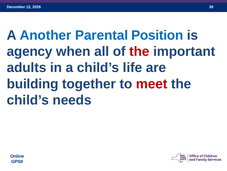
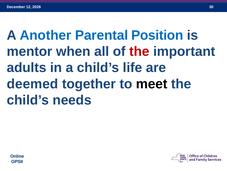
agency: agency -> mentor (30, 51)
building: building -> deemed (32, 84)
meet colour: red -> black (152, 84)
